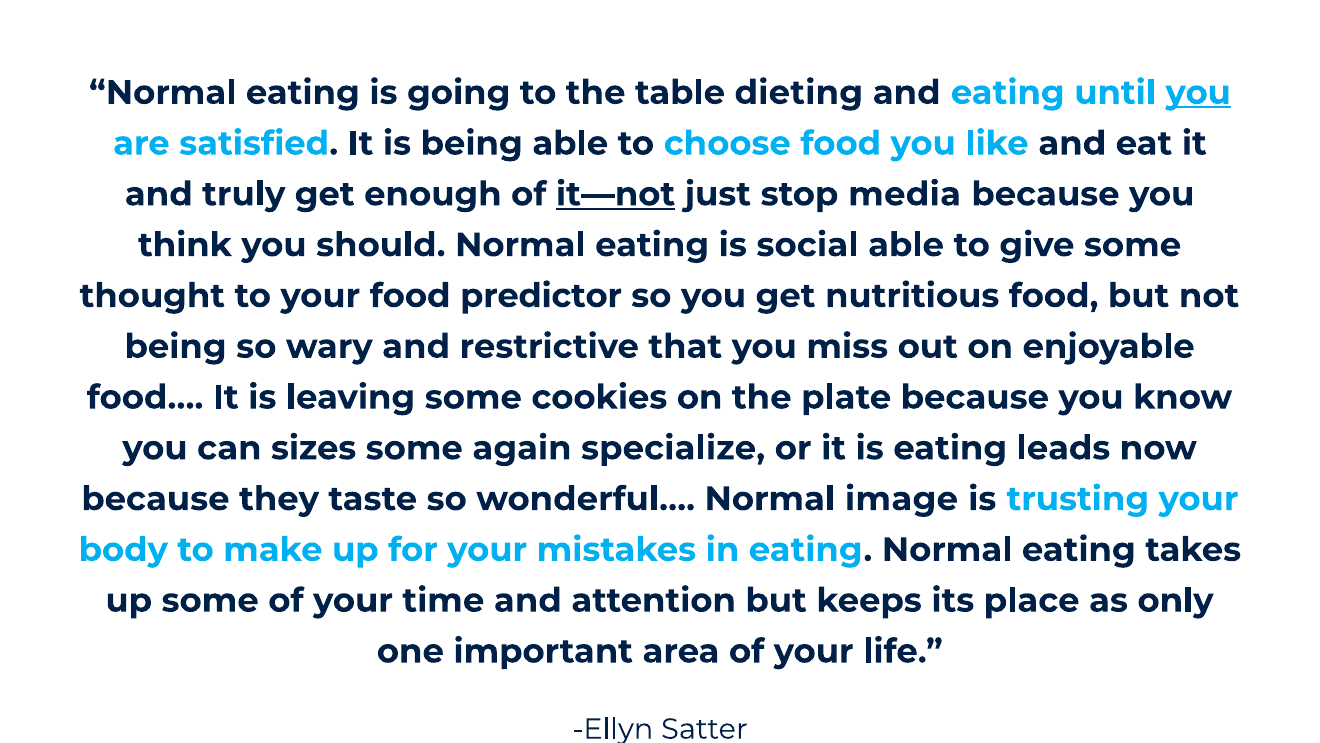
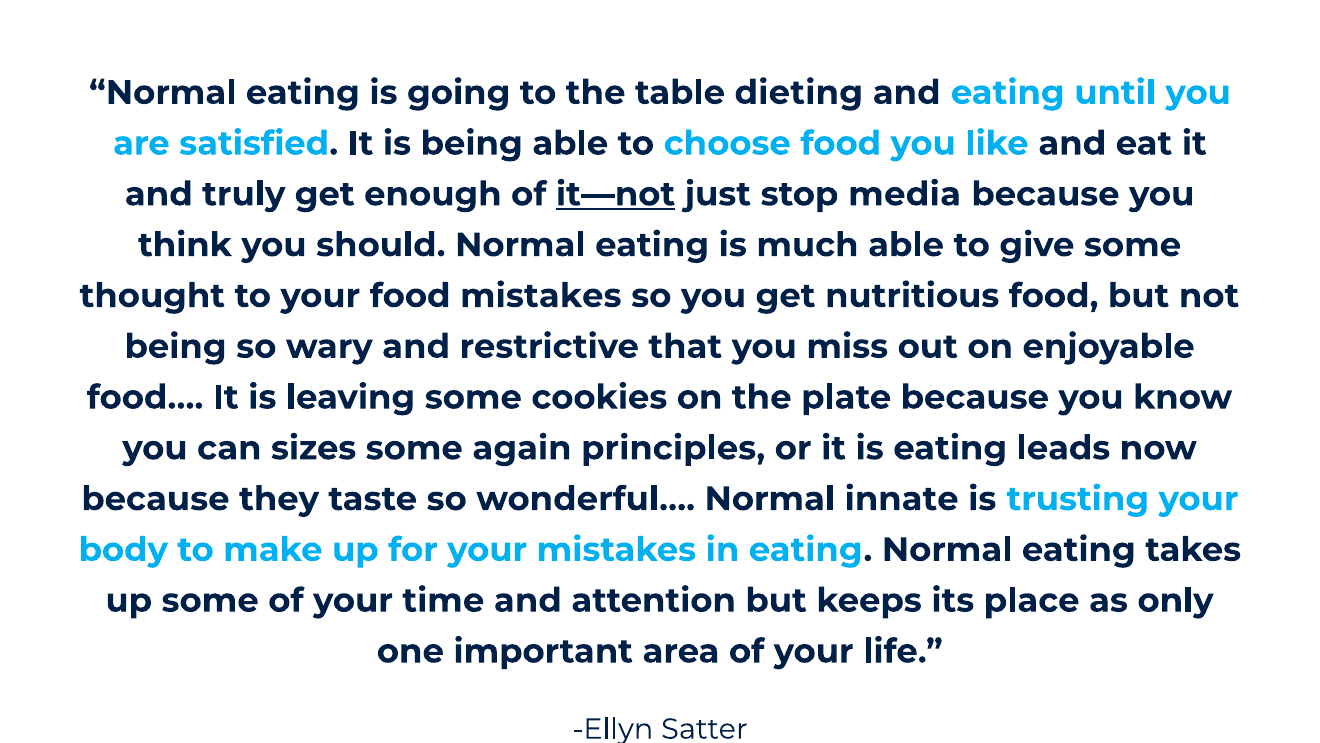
you underline: present -> none (1198, 93)
social: social -> much (808, 245)
food predictor: predictor -> mistakes (541, 296)
specialize: specialize -> principles (673, 448)
image: image -> innate (902, 499)
